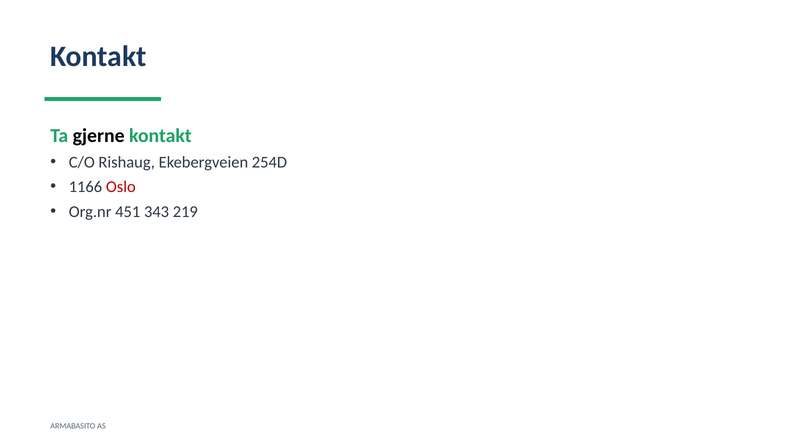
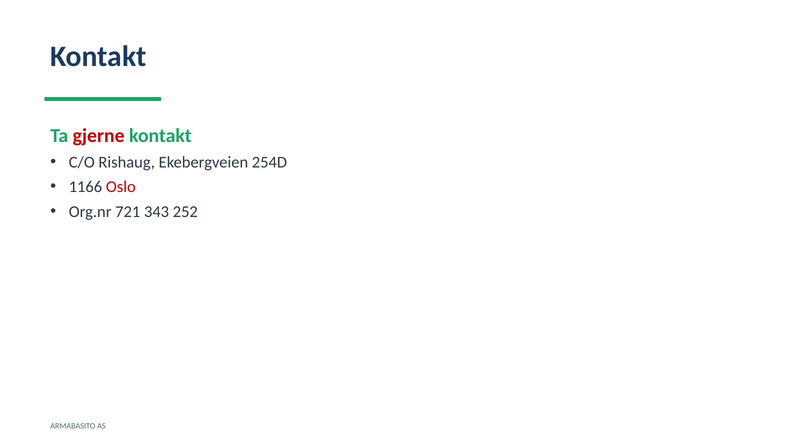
gjerne colour: black -> red (99, 136)
451: 451 -> 721 (128, 212)
219: 219 -> 252 (185, 212)
